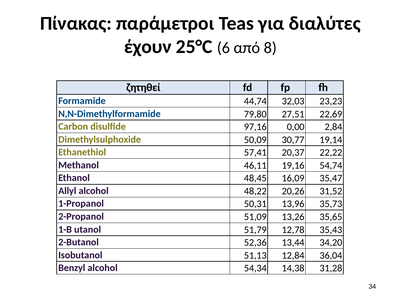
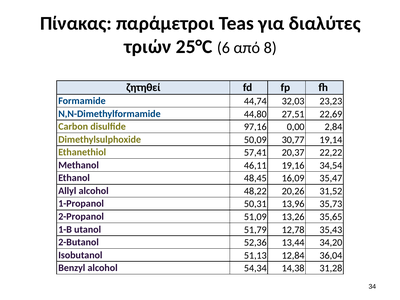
έχουν: έχουν -> τριών (148, 47)
79,80: 79,80 -> 44,80 (255, 114)
54,74: 54,74 -> 34,54 (331, 165)
